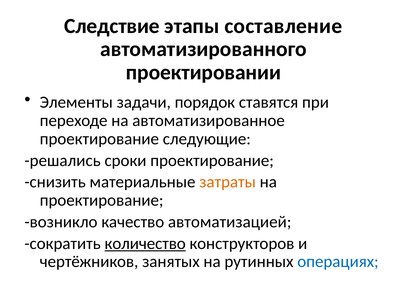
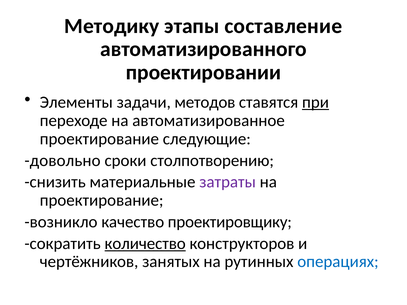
Следствие: Следствие -> Методику (112, 26)
порядок: порядок -> методов (205, 102)
при underline: none -> present (316, 102)
решались: решались -> довольно (62, 161)
сроки проектирование: проектирование -> столпотворению (212, 161)
затраты colour: orange -> purple (228, 182)
автоматизацией: автоматизацией -> проектировщику (230, 222)
